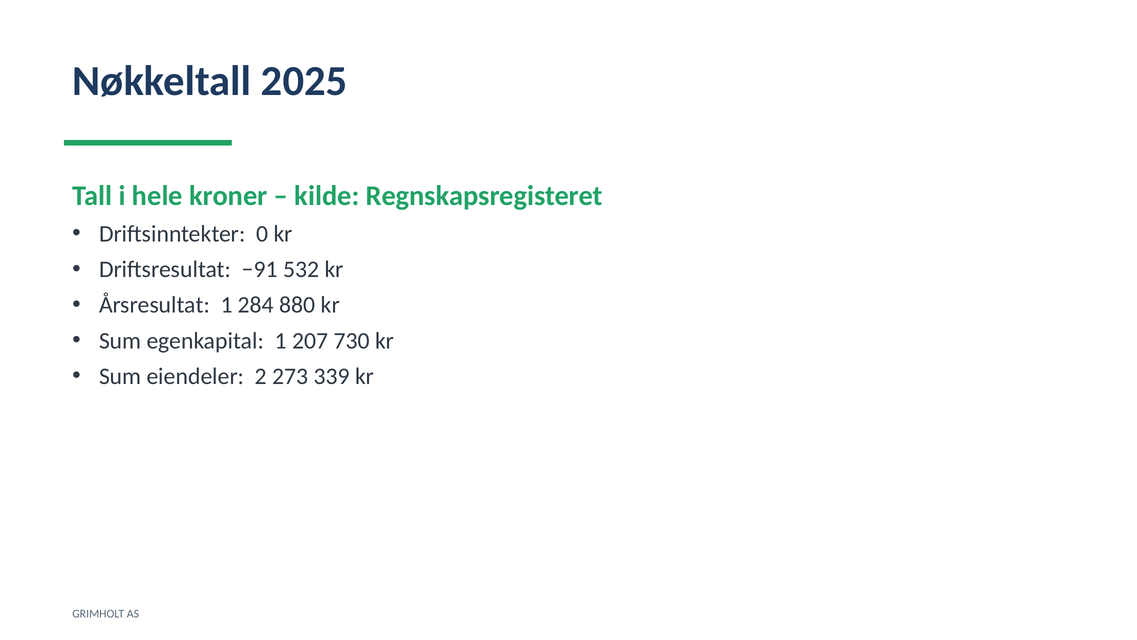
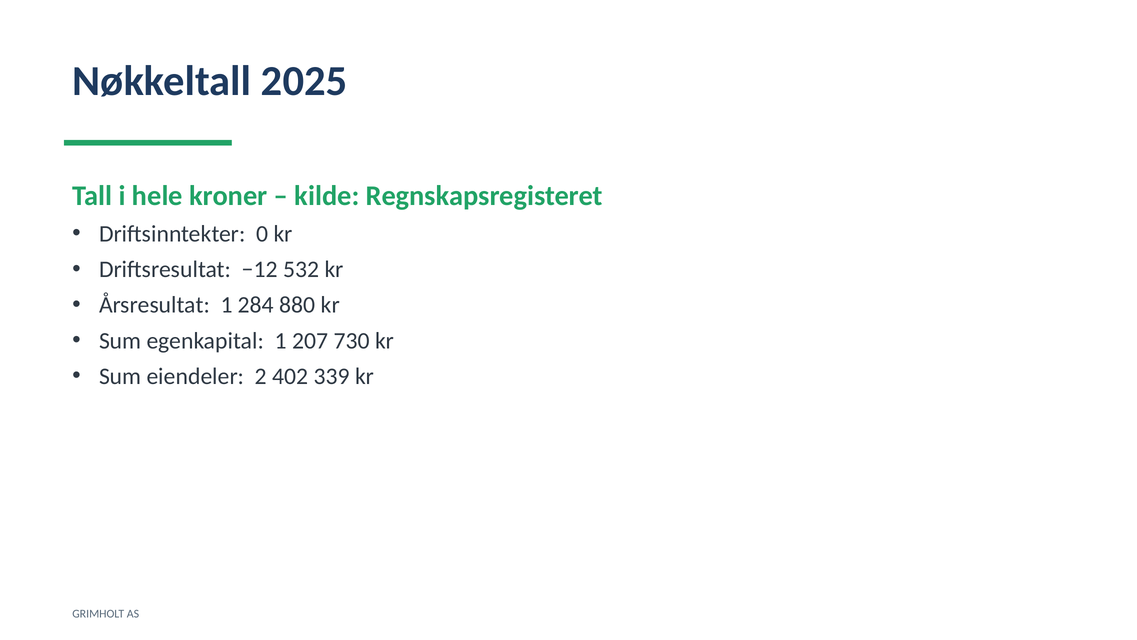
−91: −91 -> −12 (260, 269)
273: 273 -> 402 (290, 376)
